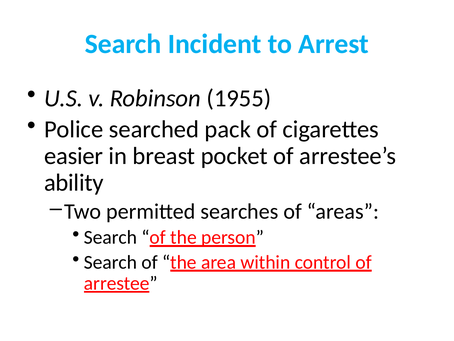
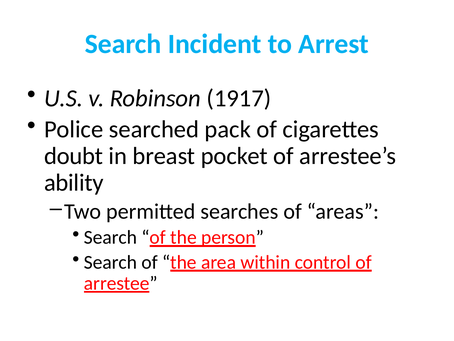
1955: 1955 -> 1917 (239, 98)
easier: easier -> doubt (74, 156)
